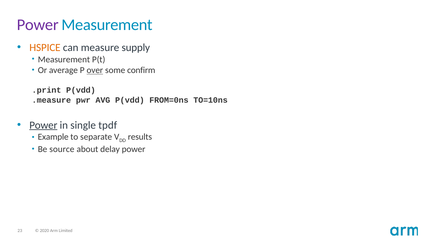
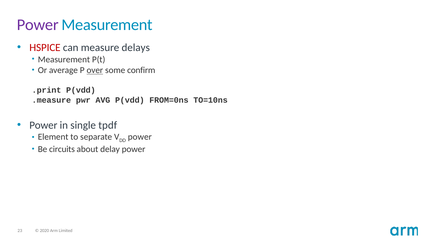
HSPICE colour: orange -> red (45, 48)
supply: supply -> delays (136, 48)
Power underline: present -> none (43, 125)
Example: Example -> Element (53, 137)
results: results -> power (140, 137)
source: source -> circuits (62, 150)
